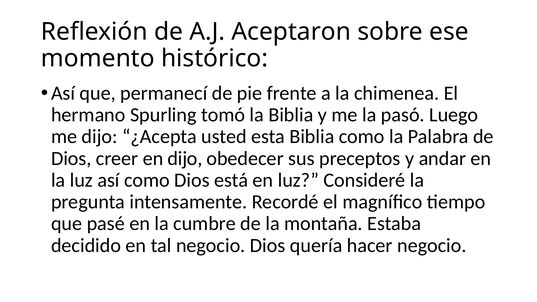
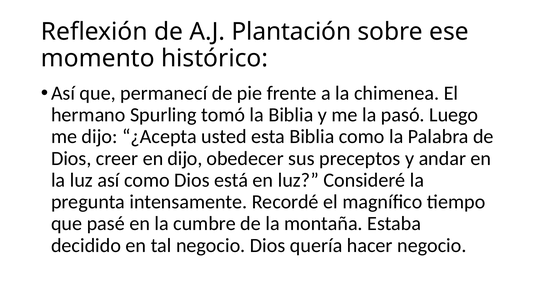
Aceptaron: Aceptaron -> Plantación (291, 32)
